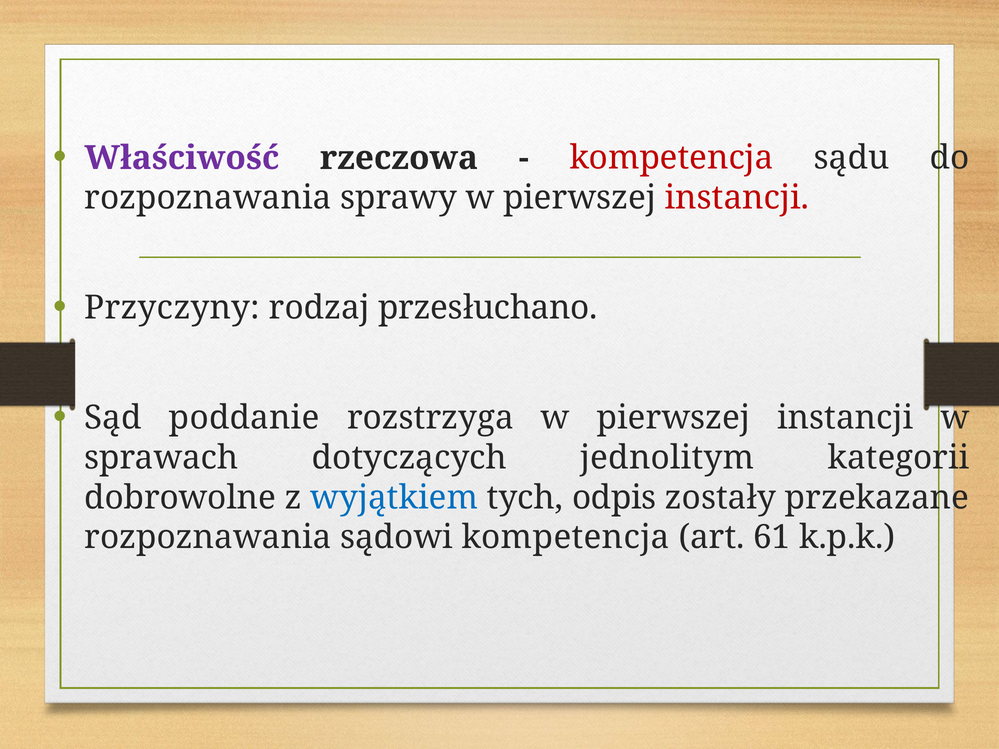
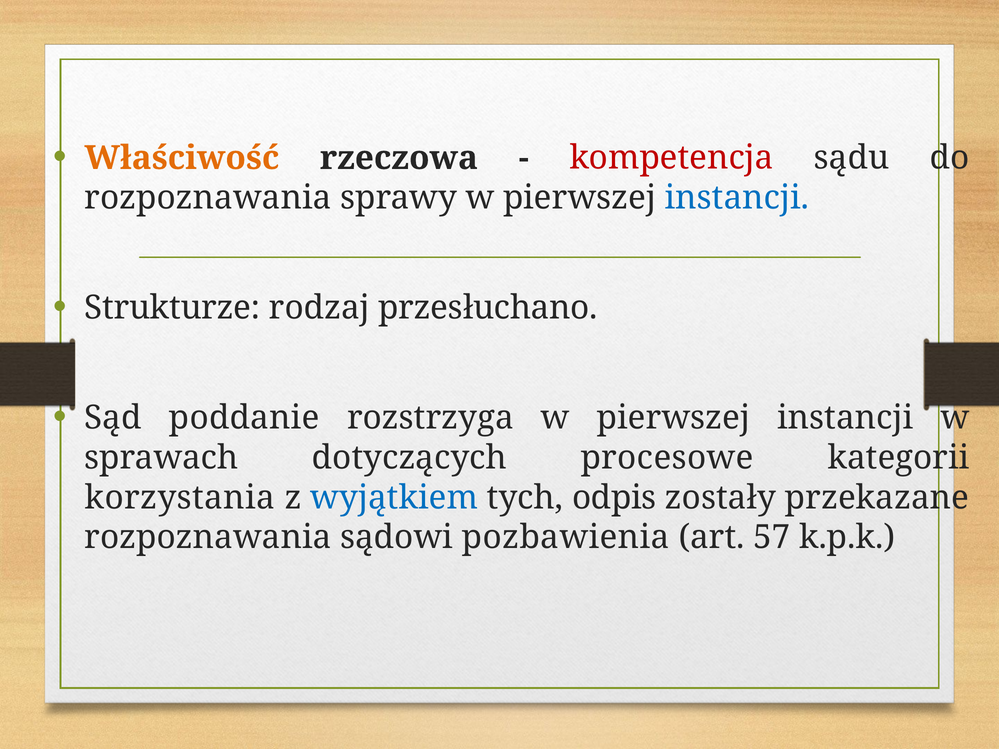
Właściwość colour: purple -> orange (182, 158)
instancji colour: red -> blue (737, 198)
Przyczyny: Przyczyny -> Strukturze (172, 308)
jednolitym: jednolitym -> procesowe (667, 458)
dobrowolne: dobrowolne -> korzystania (180, 498)
sądowi kompetencja: kompetencja -> pozbawienia (566, 538)
61: 61 -> 57 (772, 538)
